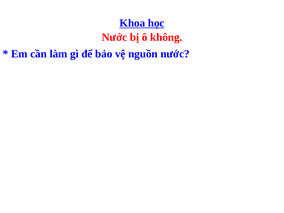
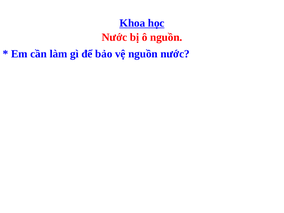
ô không: không -> nguồn (166, 37)
